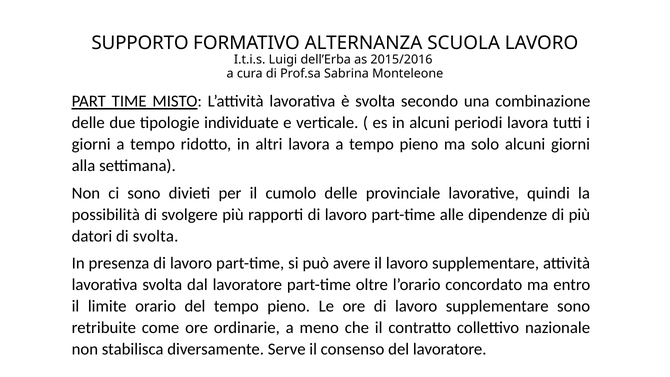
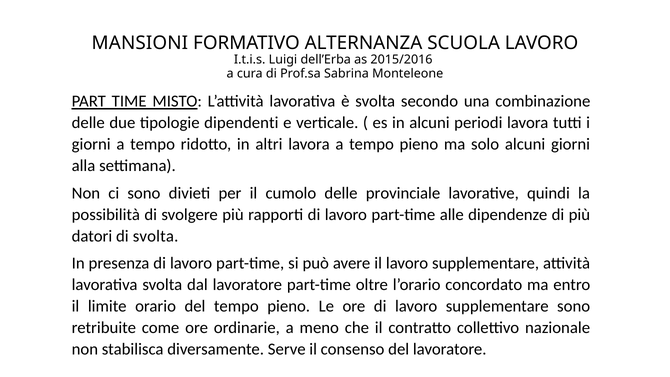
SUPPORTO: SUPPORTO -> MANSIONI (140, 43)
individuate: individuate -> dipendenti (241, 123)
